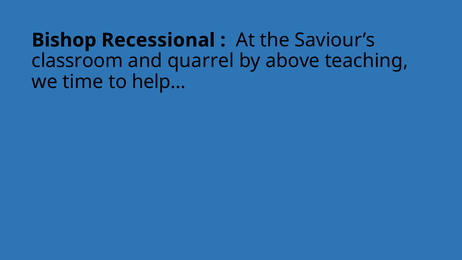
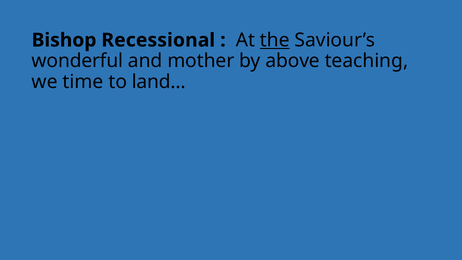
the underline: none -> present (275, 40)
classroom: classroom -> wonderful (77, 61)
quarrel: quarrel -> mother (201, 61)
help…: help… -> land… (159, 82)
